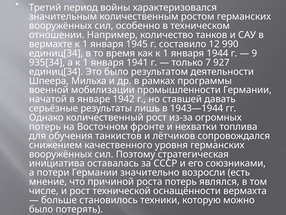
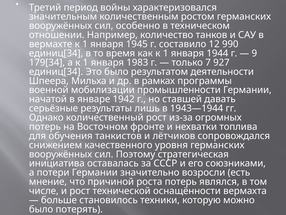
935[34: 935[34 -> 179[34 (47, 62)
1941: 1941 -> 1983 (137, 62)
